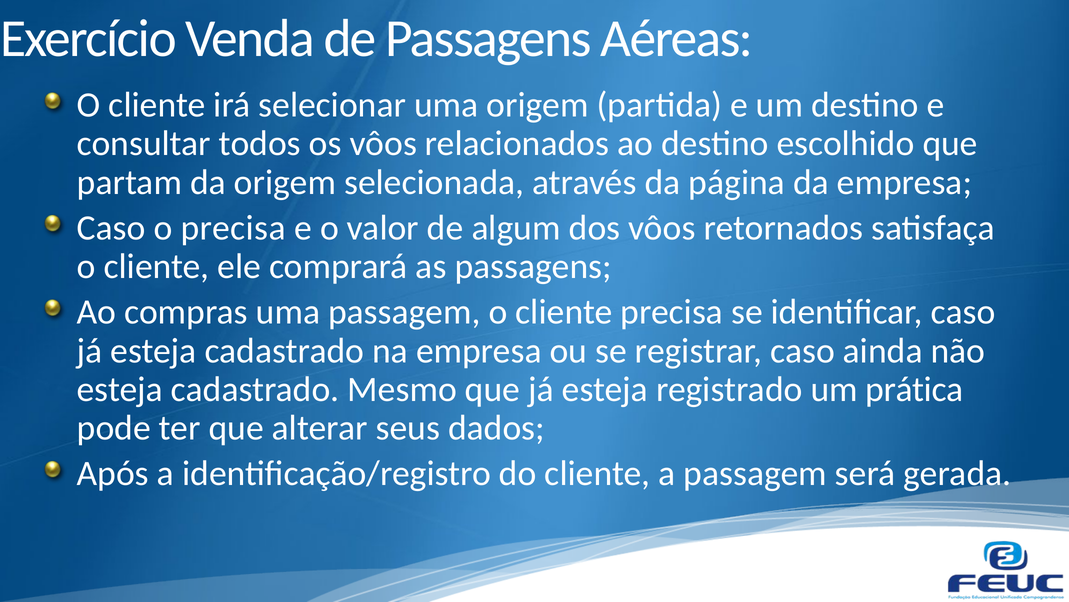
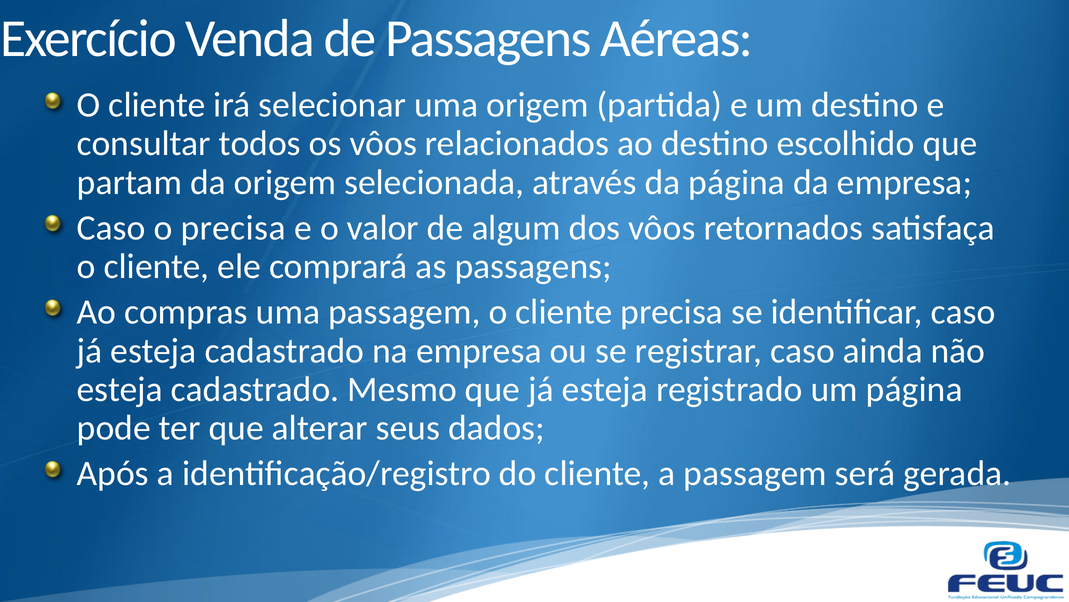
um prática: prática -> página (914, 389)
